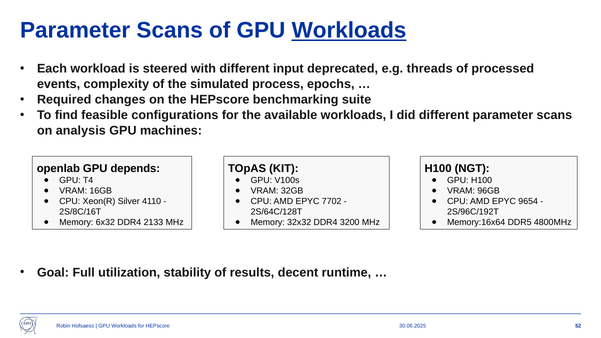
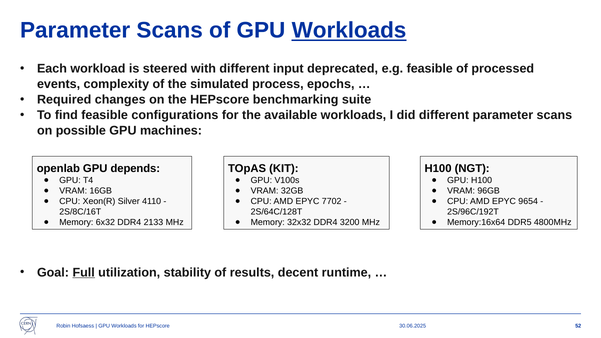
e.g threads: threads -> feasible (430, 69)
analysis: analysis -> possible (81, 131)
Full underline: none -> present (84, 272)
